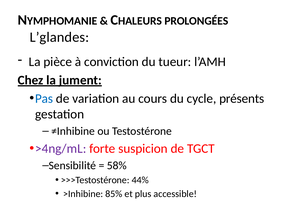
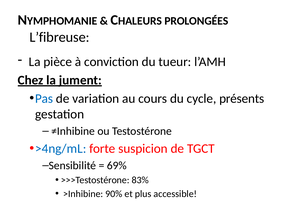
L’glandes: L’glandes -> L’fibreuse (60, 37)
>4ng/mL colour: purple -> blue (61, 149)
58%: 58% -> 69% (117, 166)
44%: 44% -> 83% (140, 180)
85%: 85% -> 90% (114, 194)
